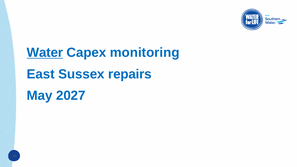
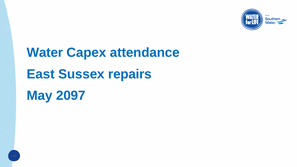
Water underline: present -> none (45, 53)
monitoring: monitoring -> attendance (145, 53)
2027: 2027 -> 2097 (71, 96)
